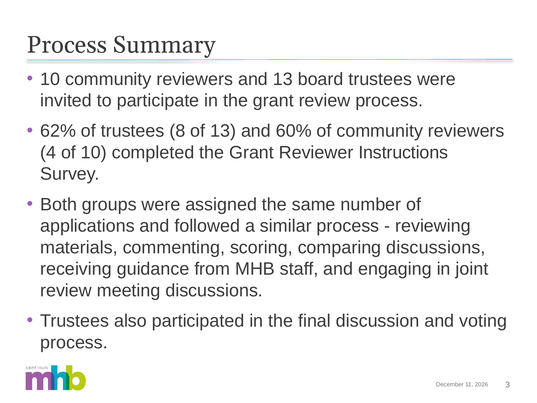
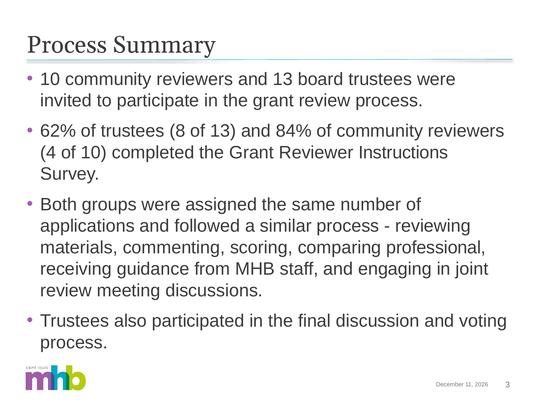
60%: 60% -> 84% (294, 131)
comparing discussions: discussions -> professional (436, 247)
